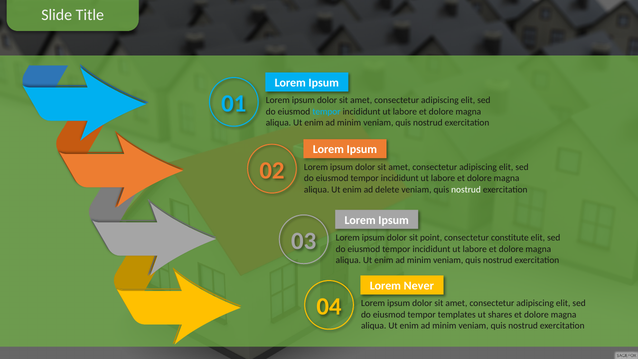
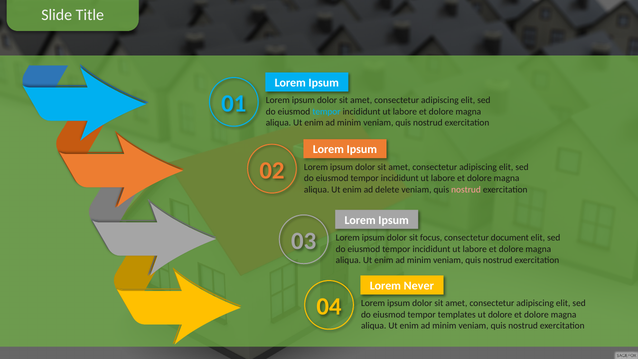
nostrud colour: white -> pink (466, 189)
point: point -> focus (431, 238)
constitute: constitute -> document (510, 238)
ut shares: shares -> dolore (500, 314)
